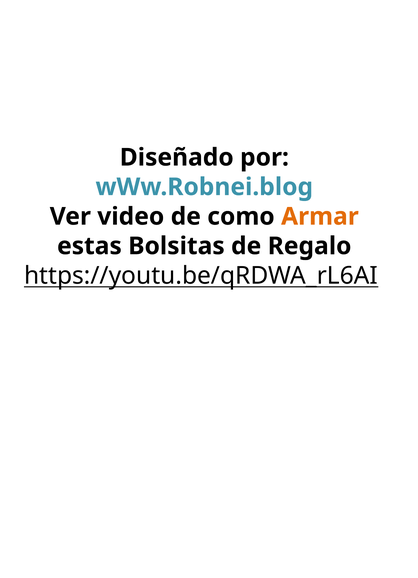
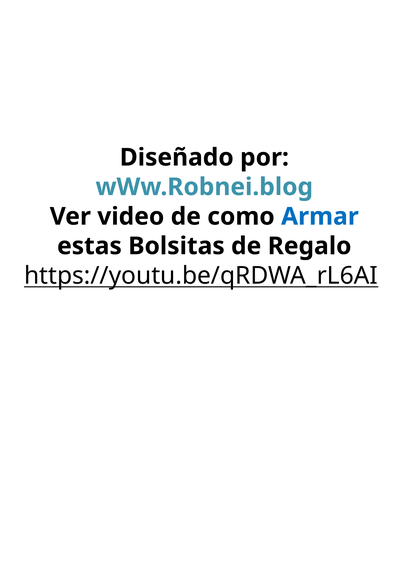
Armar colour: orange -> blue (320, 216)
